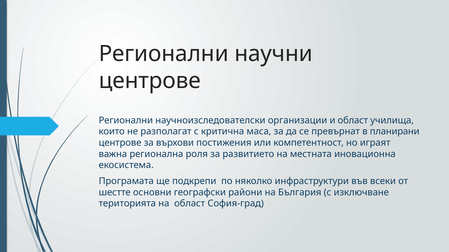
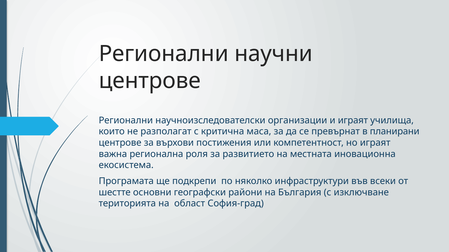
и област: област -> играят (353, 121)
